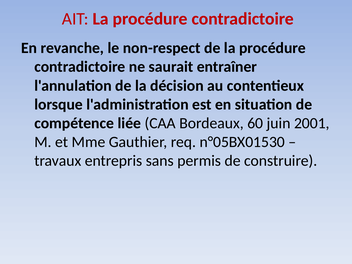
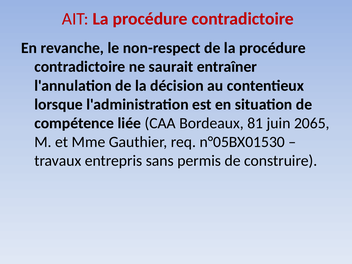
60: 60 -> 81 (255, 123)
2001: 2001 -> 2065 (312, 123)
